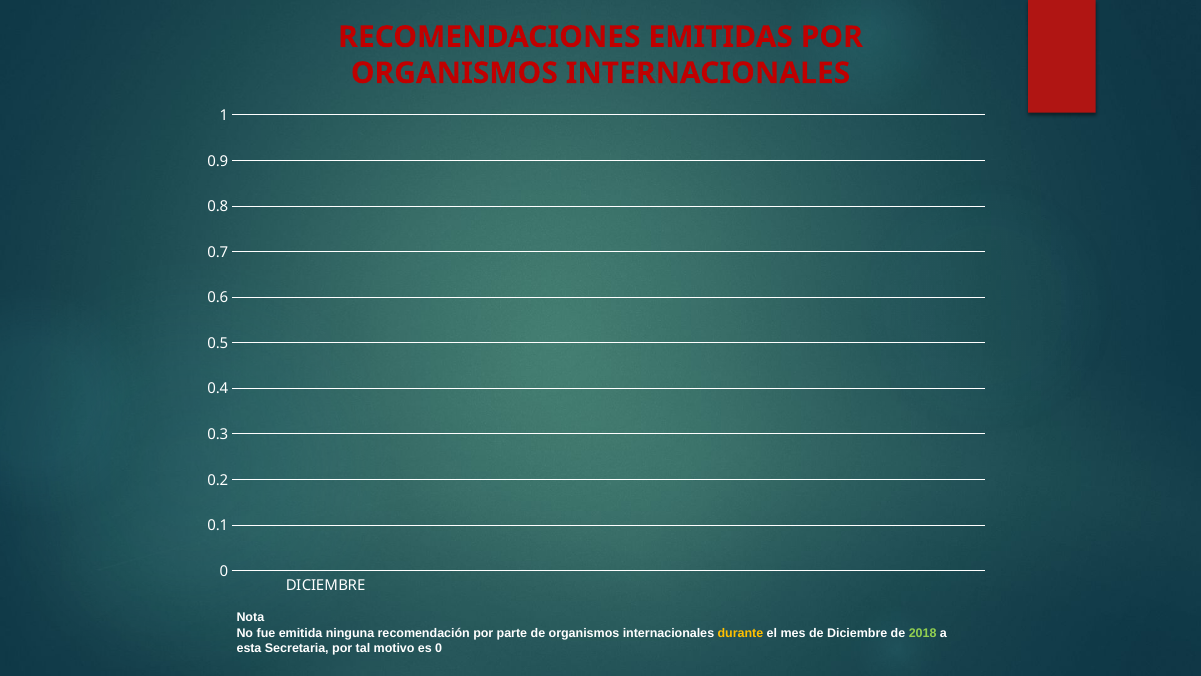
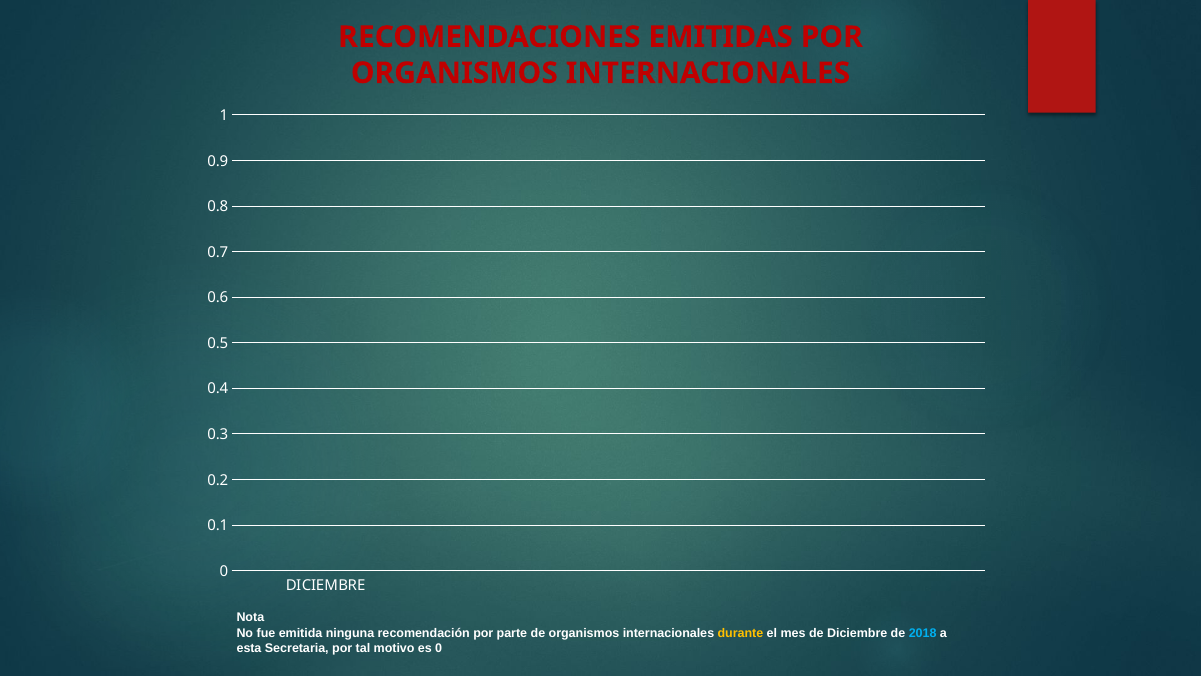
2018 colour: light green -> light blue (923, 632)
